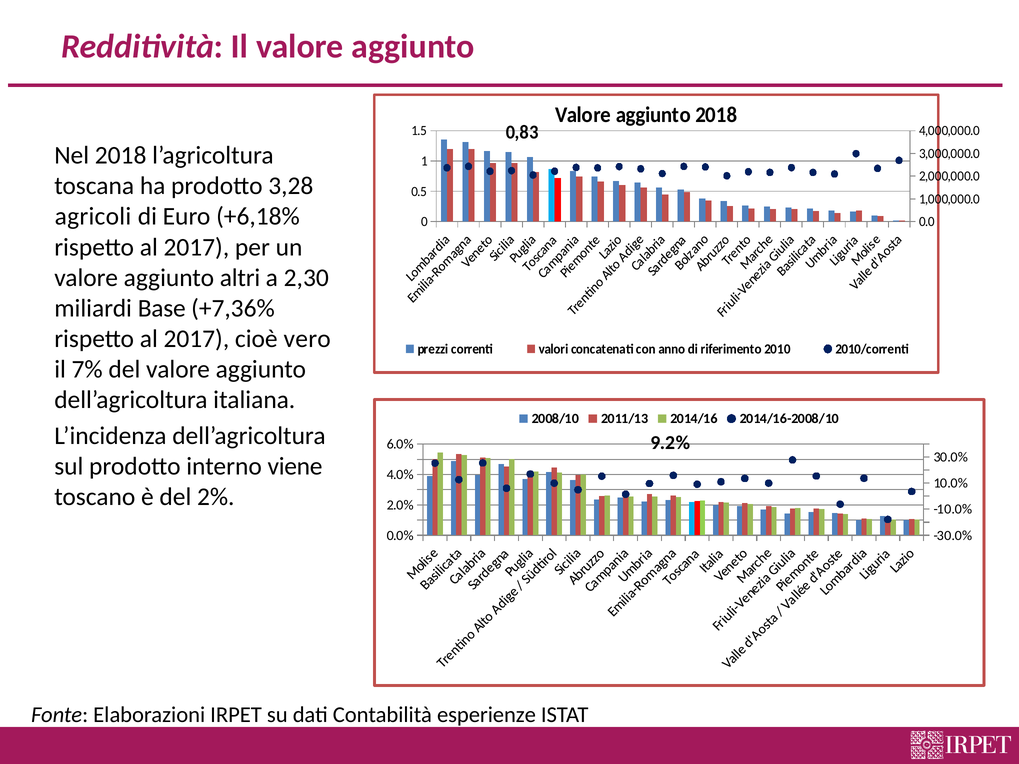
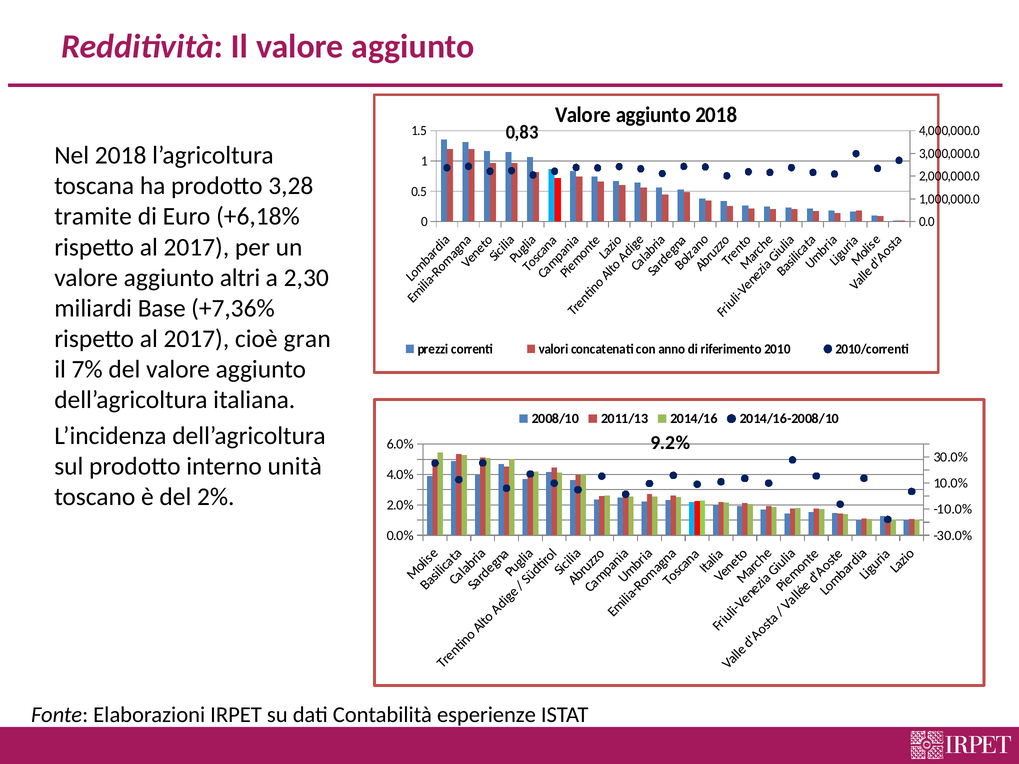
agricoli: agricoli -> tramite (93, 217)
vero: vero -> gran (307, 339)
viene: viene -> unità (295, 466)
